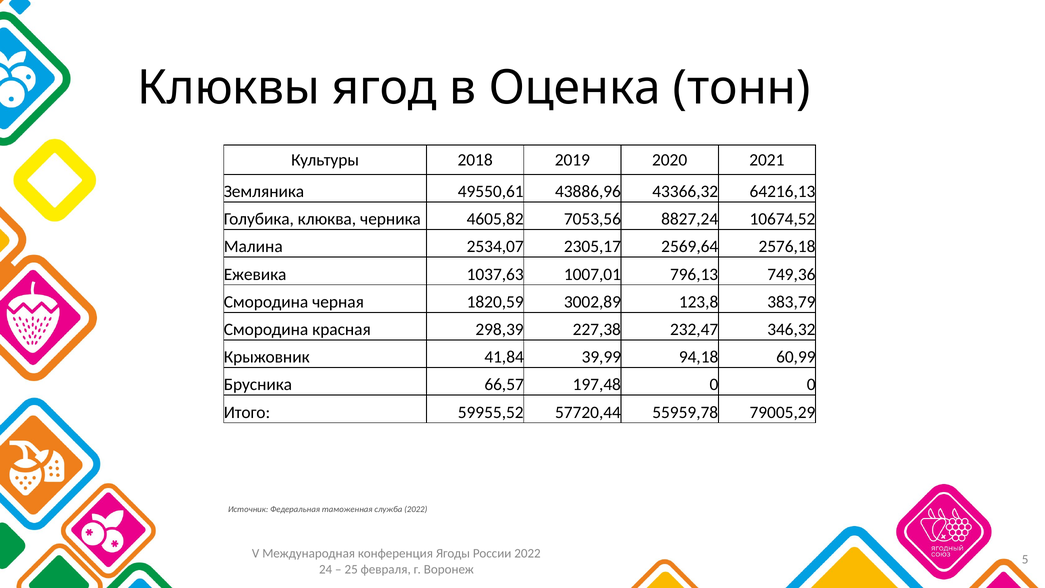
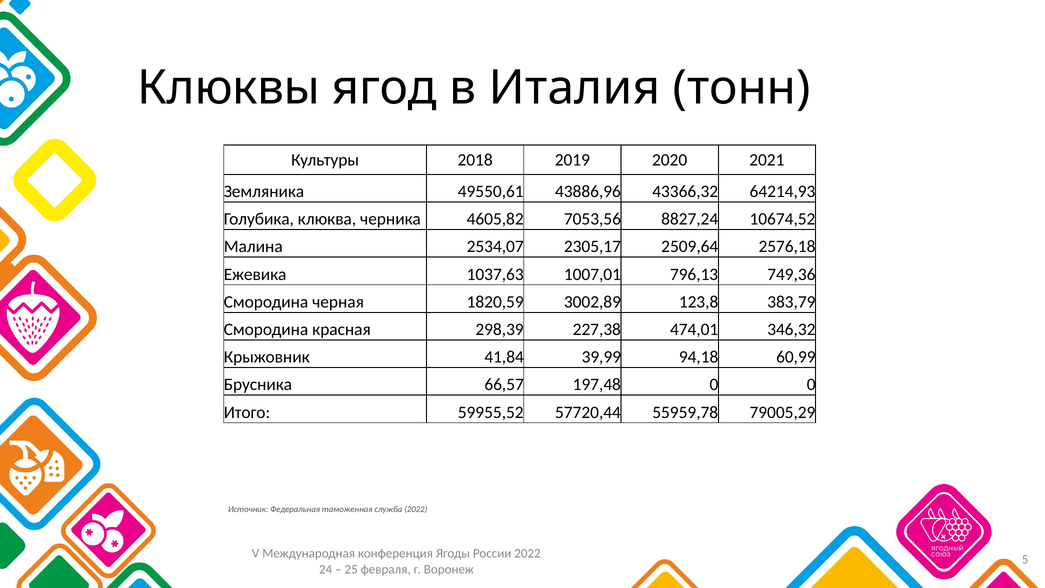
Оценка: Оценка -> Италия (575, 88)
64216,13: 64216,13 -> 64214,93 (783, 191)
2569,64: 2569,64 -> 2509,64 (690, 247)
232,47: 232,47 -> 474,01 (694, 329)
